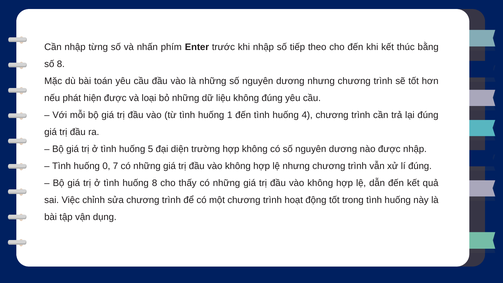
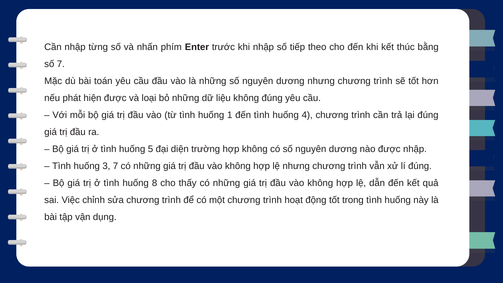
số 8: 8 -> 7 (61, 64)
0: 0 -> 3 (106, 166)
